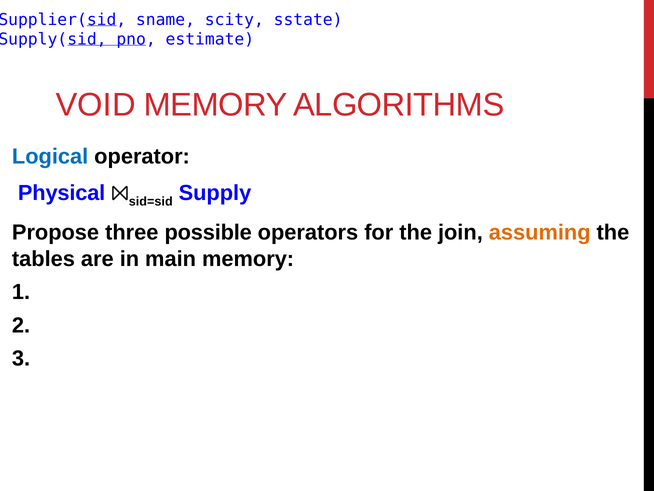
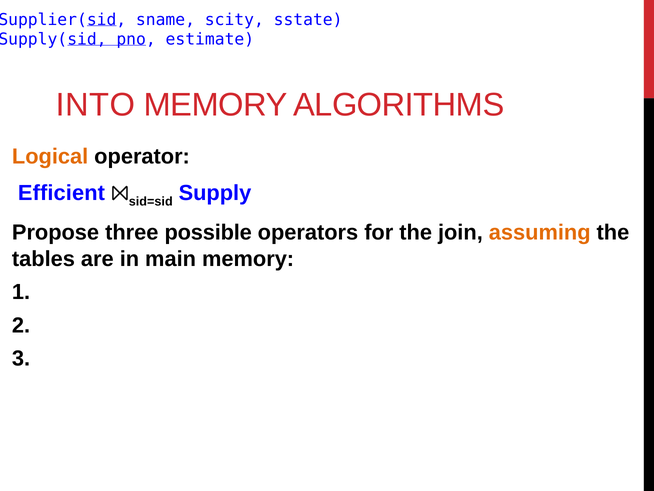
VOID: VOID -> INTO (95, 105)
Logical colour: blue -> orange (50, 157)
Physical: Physical -> Efficient (61, 193)
